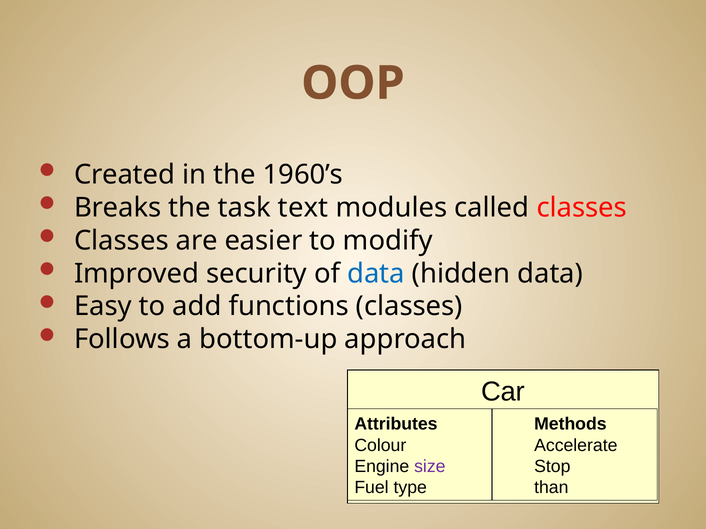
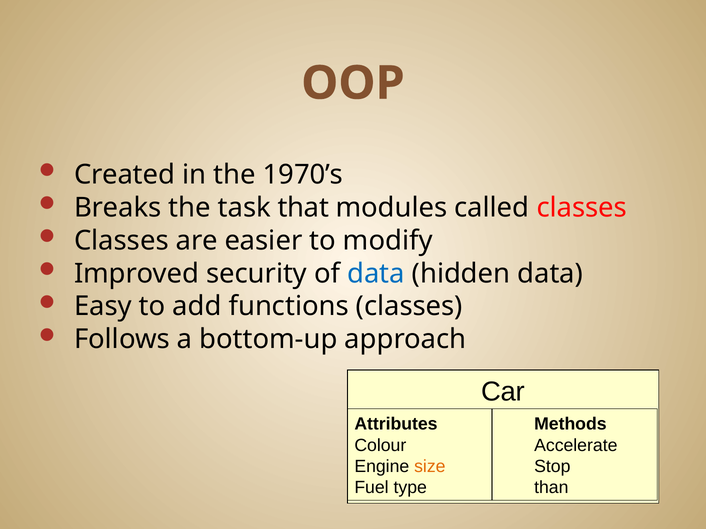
1960’s: 1960’s -> 1970’s (303, 175)
text: text -> that (303, 208)
size colour: purple -> orange (430, 467)
